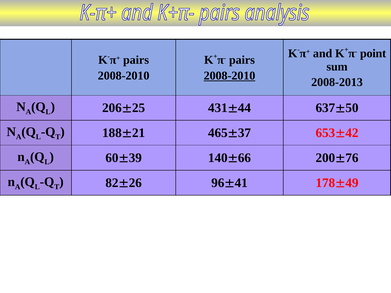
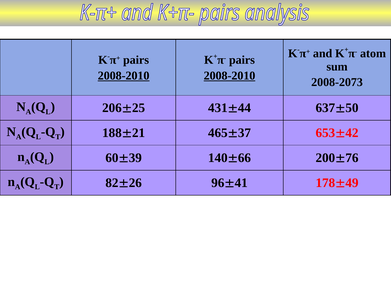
point: point -> atom (373, 53)
2008-2010 underline: none -> present (124, 76)
2008-2013: 2008-2013 -> 2008-2073 (337, 82)
